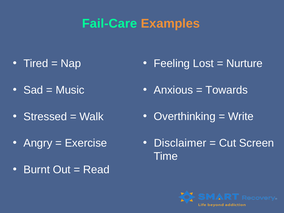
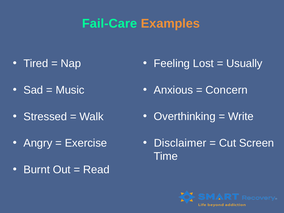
Nurture: Nurture -> Usually (244, 64)
Towards: Towards -> Concern (227, 90)
